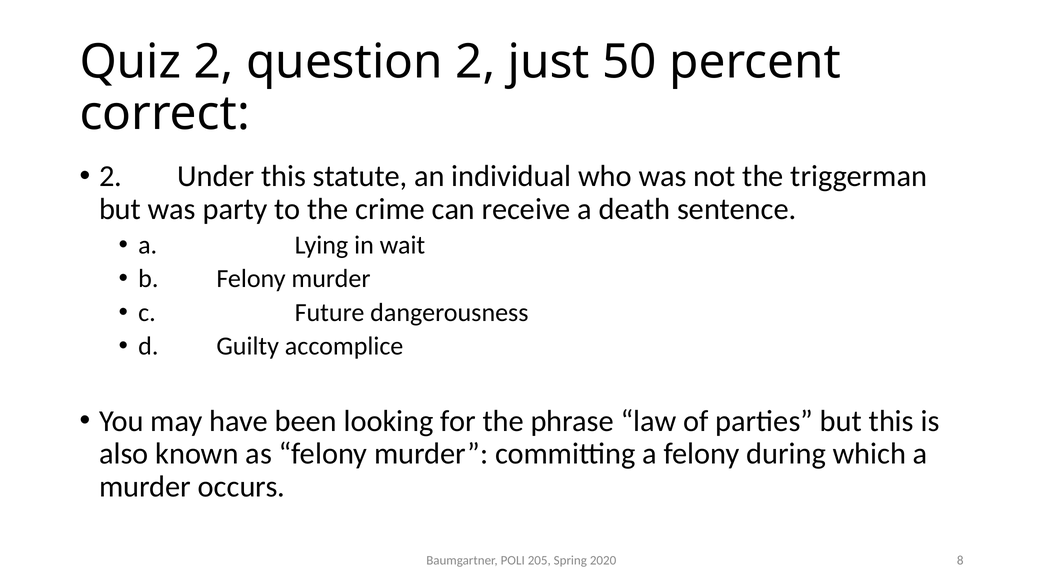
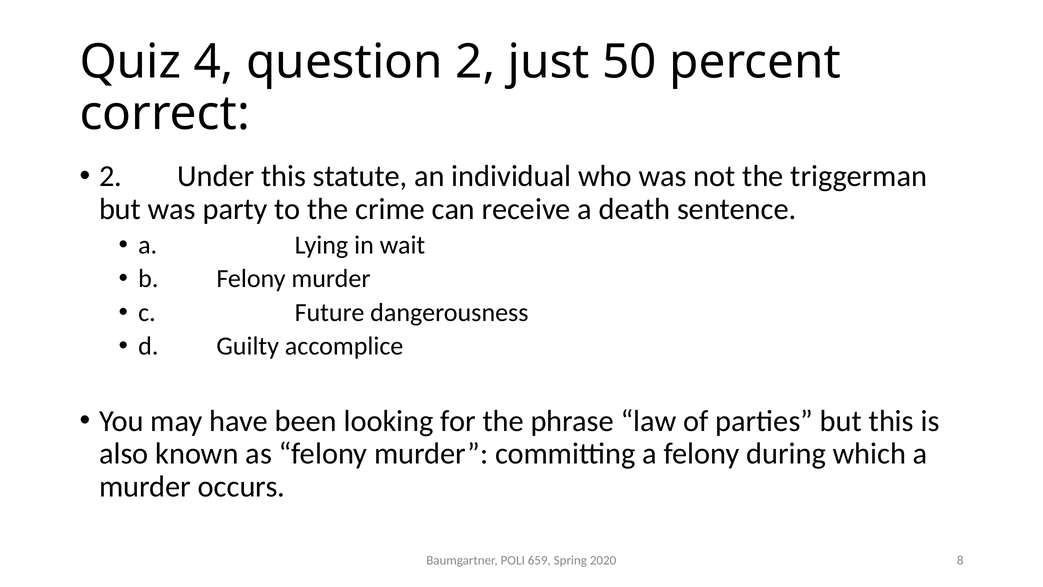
Quiz 2: 2 -> 4 (214, 62)
205: 205 -> 659 (539, 560)
